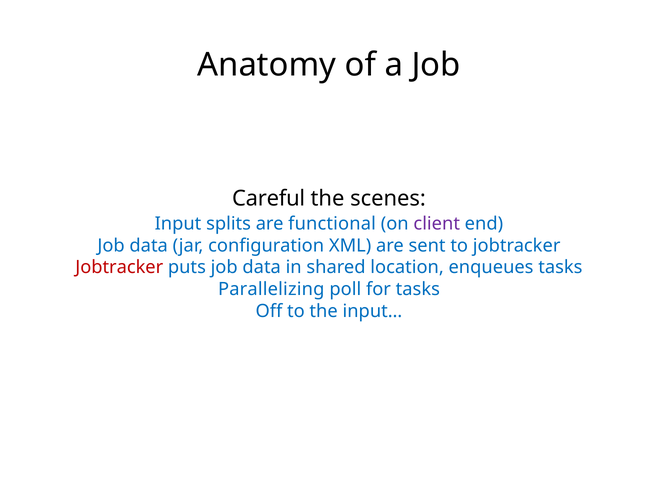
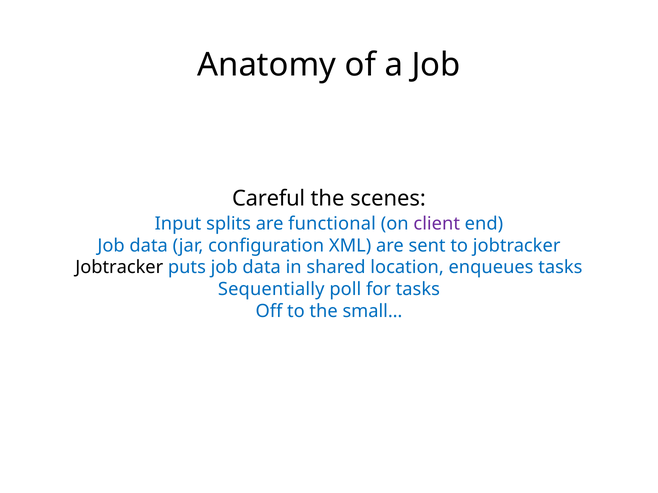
Jobtracker colour: red -> black (119, 268)
Parallelizing: Parallelizing -> Sequentially (271, 290)
input…: input… -> small… (372, 312)
